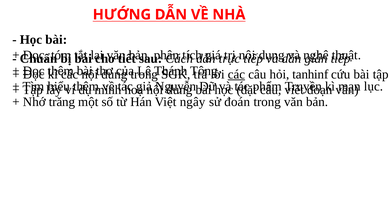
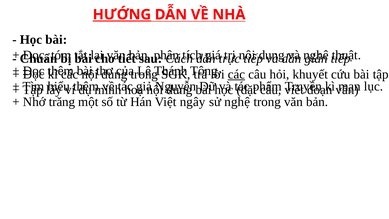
HƯỚNG underline: none -> present (122, 15)
tanhinf: tanhinf -> khuyết (310, 74)
sử đoán: đoán -> nghệ (237, 102)
